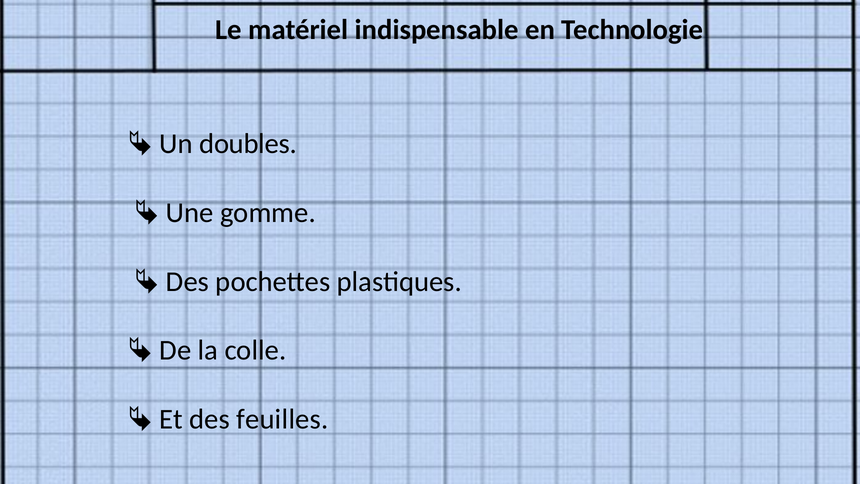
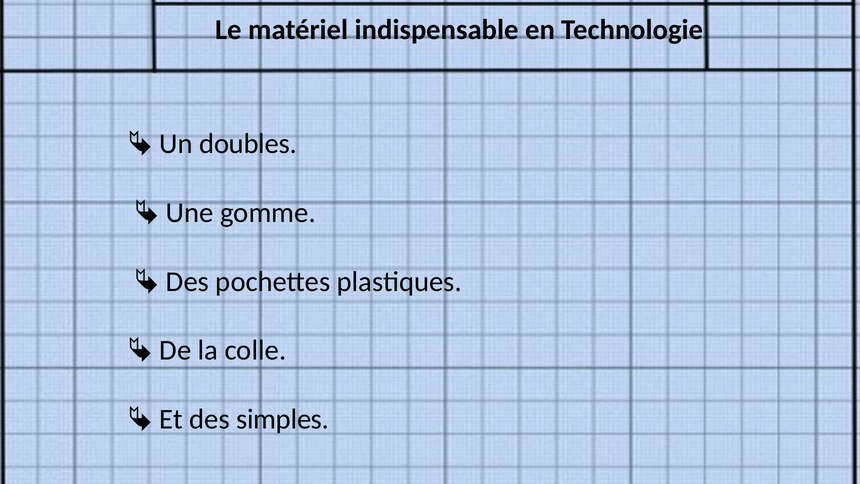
feuilles: feuilles -> simples (283, 419)
